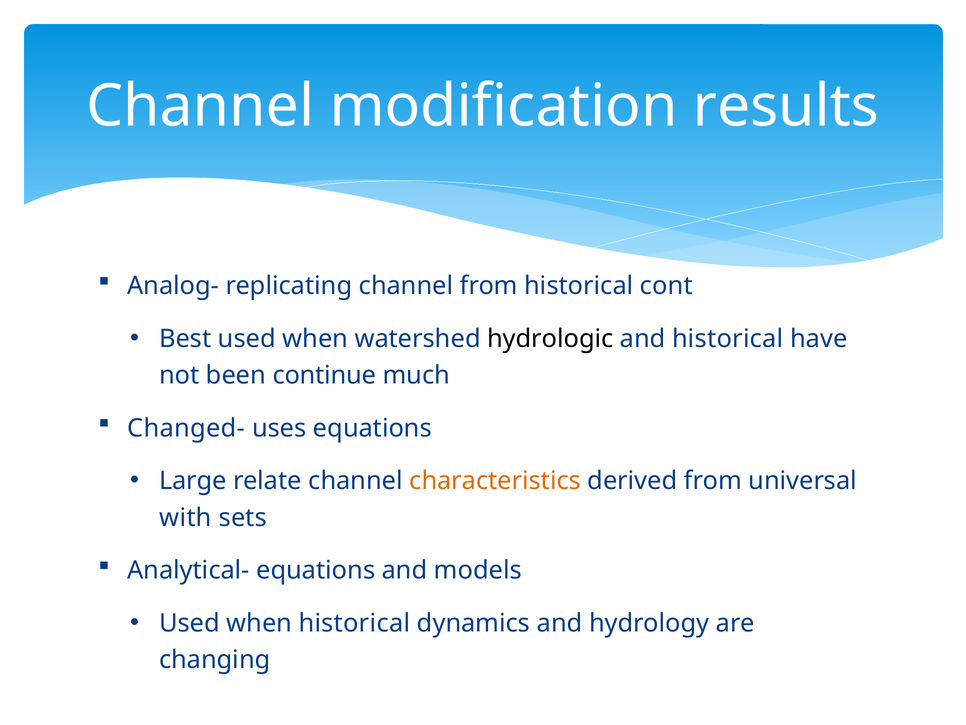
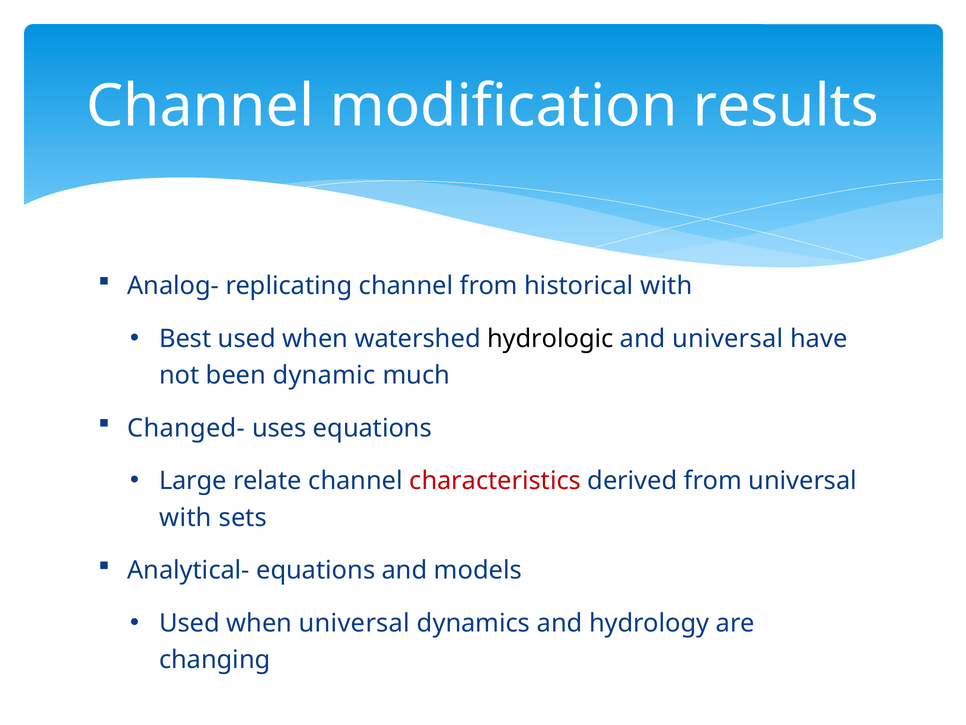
historical cont: cont -> with (666, 286)
and historical: historical -> universal (728, 338)
continue: continue -> dynamic (324, 375)
characteristics colour: orange -> red (495, 481)
when historical: historical -> universal (354, 623)
